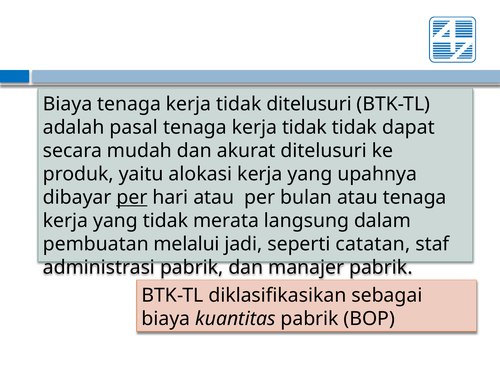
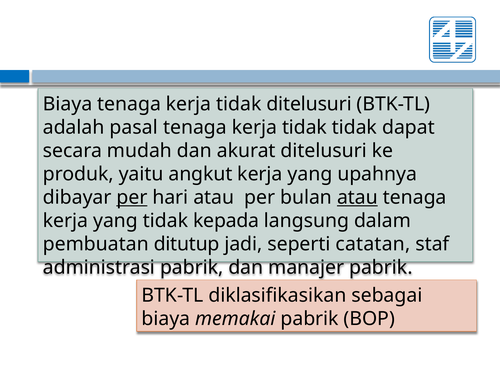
alokasi: alokasi -> angkut (200, 174)
atau underline: none -> present (357, 197)
merata: merata -> kepada (226, 221)
melalui: melalui -> ditutup (187, 244)
kuantitas: kuantitas -> memakai (235, 319)
